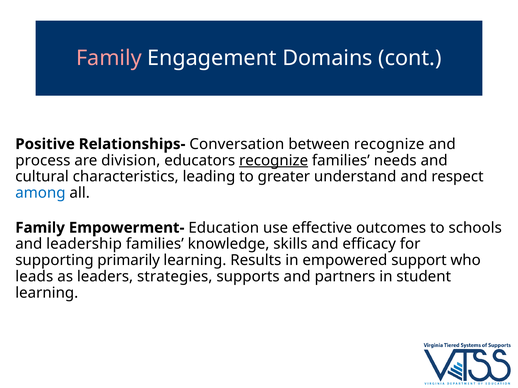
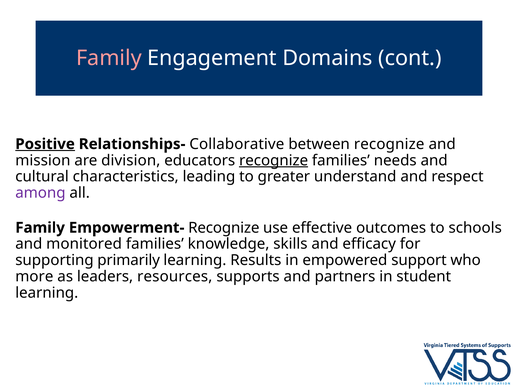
Positive underline: none -> present (45, 144)
Conversation: Conversation -> Collaborative (237, 144)
process: process -> mission (43, 161)
among colour: blue -> purple (40, 193)
Empowerment- Education: Education -> Recognize (224, 228)
leadership: leadership -> monitored (84, 244)
leads: leads -> more (34, 277)
strategies: strategies -> resources (175, 277)
